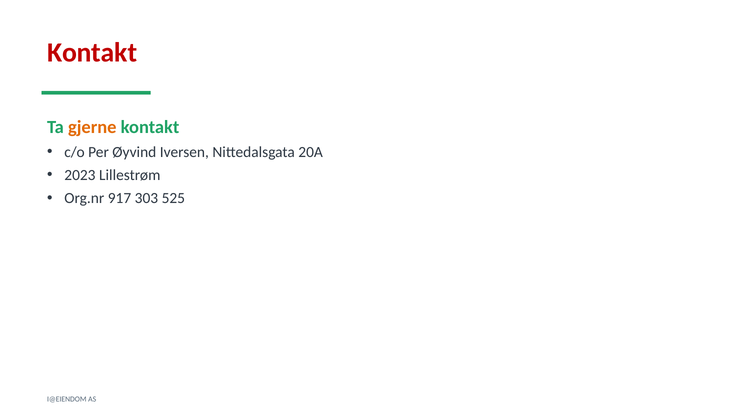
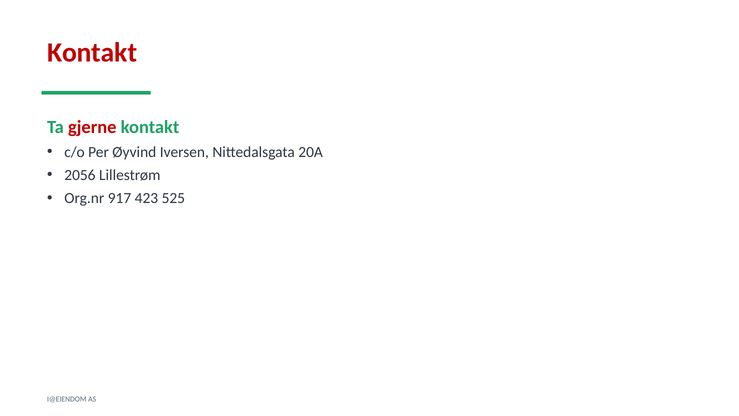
gjerne colour: orange -> red (92, 127)
2023: 2023 -> 2056 (80, 175)
303: 303 -> 423 (146, 198)
